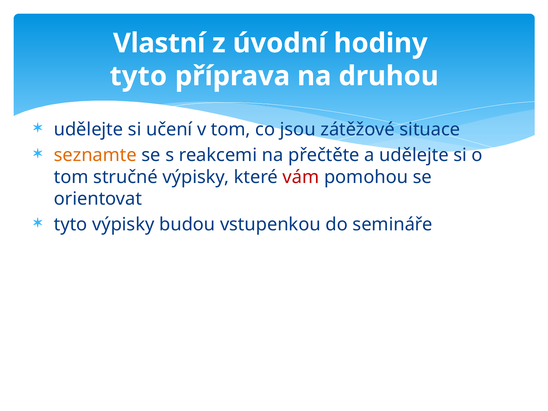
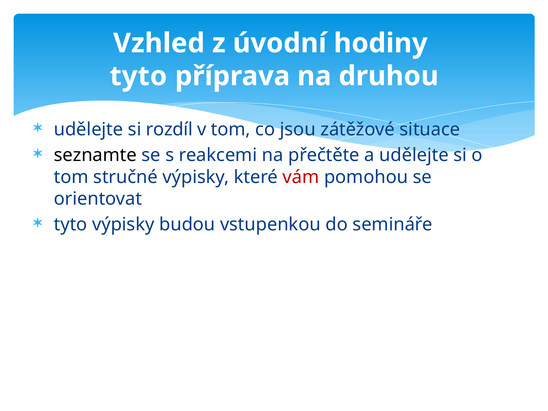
Vlastní: Vlastní -> Vzhled (159, 43)
učení: učení -> rozdíl (169, 130)
seznamte colour: orange -> black (95, 155)
